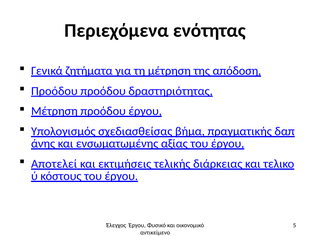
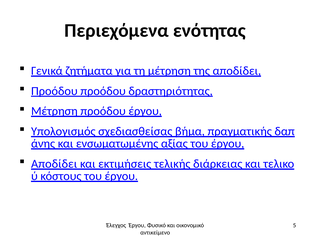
της απόδοση: απόδοση -> αποδίδει (237, 71)
Αποτελεί: Αποτελεί -> Αποδίδει (54, 164)
